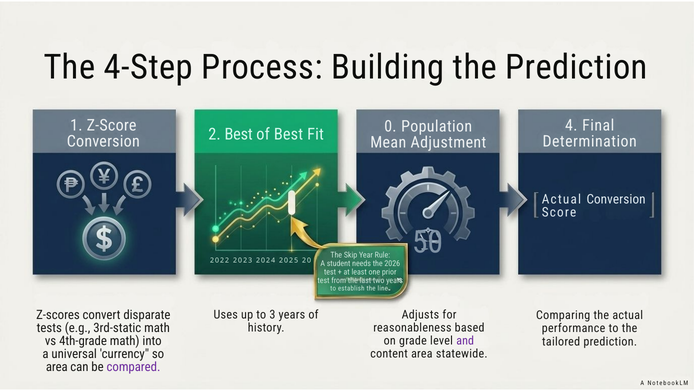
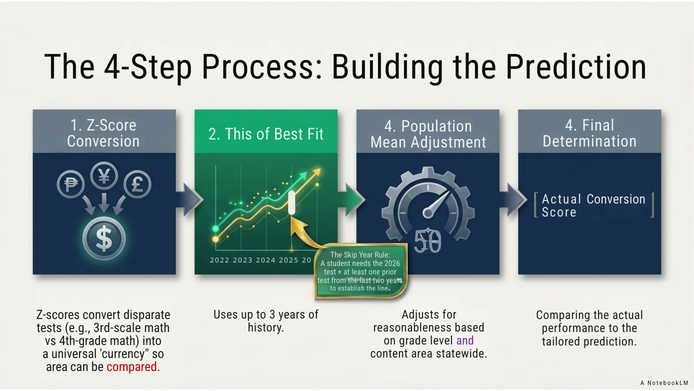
2 Best: Best -> This (239, 134)
Fit 0: 0 -> 4 (390, 126)
3rd-static: 3rd-static -> 3rd-scale (117, 327)
compared colour: purple -> red (134, 366)
